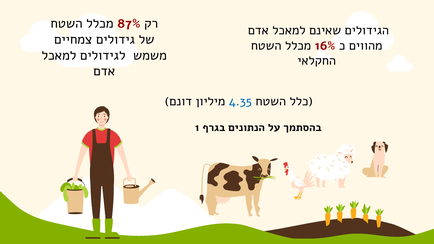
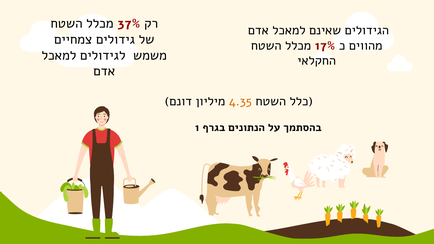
87%: 87% -> 37% (129, 24)
16%: 16% -> 17% (325, 46)
4.35 colour: blue -> orange (240, 101)
